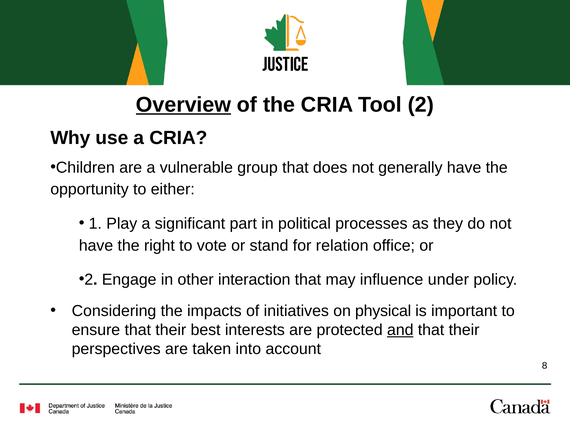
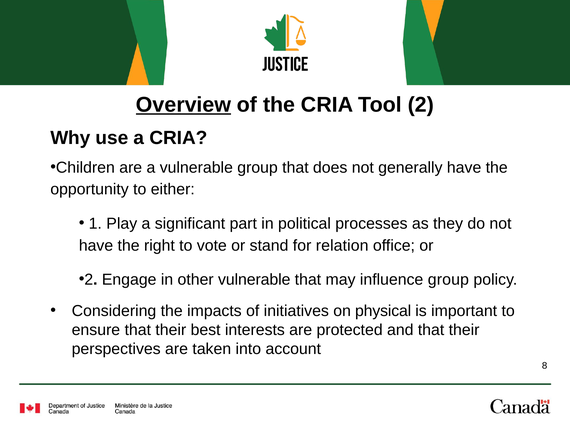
other interaction: interaction -> vulnerable (254, 279)
influence under: under -> group (448, 279)
and underline: present -> none (400, 330)
